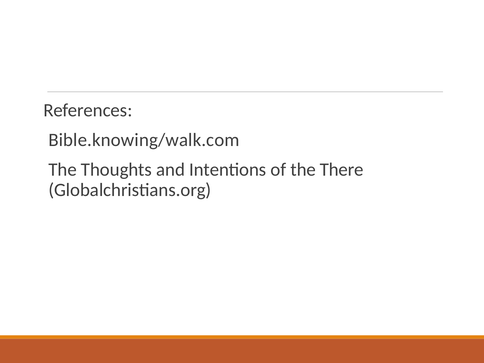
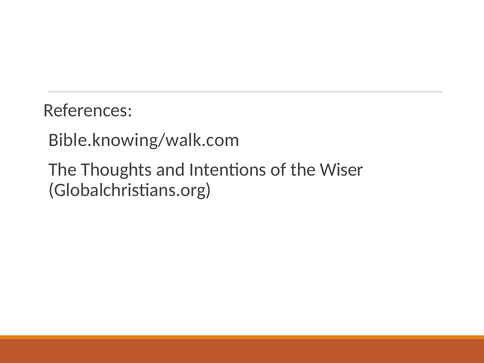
There: There -> Wiser (342, 170)
